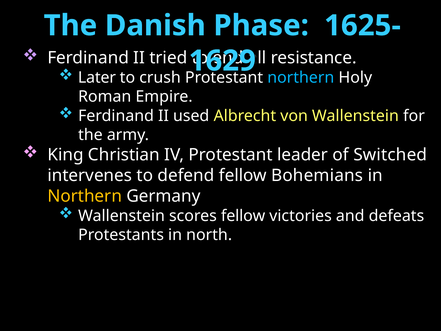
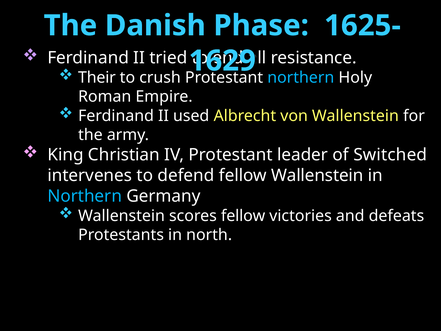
Later: Later -> Their (97, 78)
fellow Bohemians: Bohemians -> Wallenstein (317, 175)
Northern colour: yellow -> light blue (85, 196)
